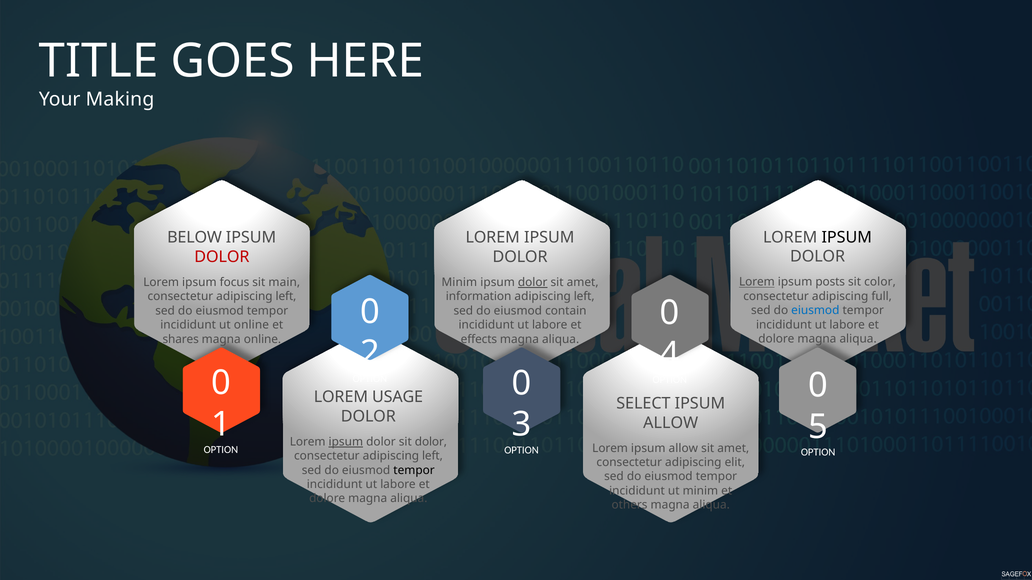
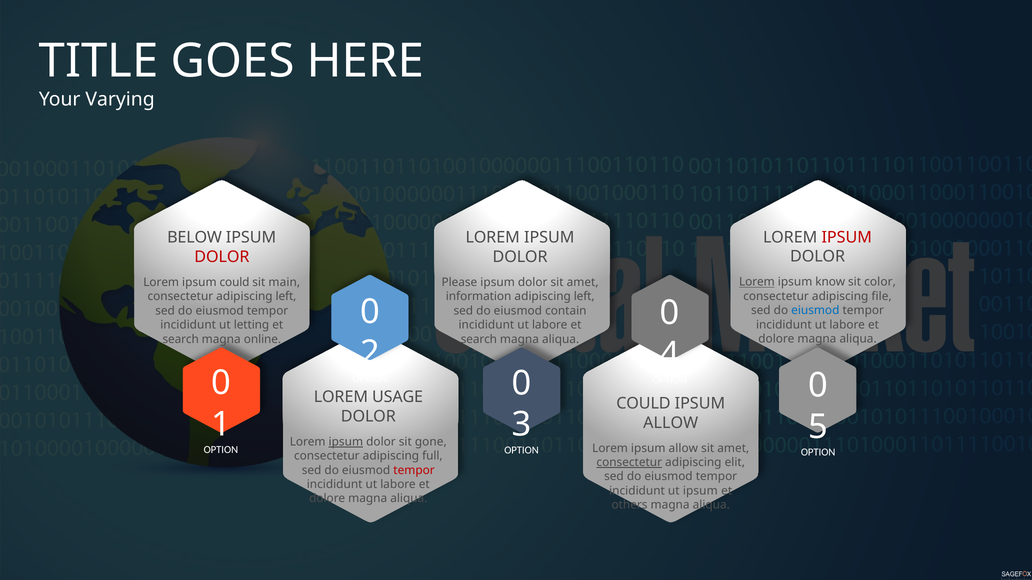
Making: Making -> Varying (120, 99)
IPSUM colour: black -> red (847, 237)
posts: posts -> know (830, 282)
ipsum focus: focus -> could (235, 283)
Minim: Minim -> Please (459, 283)
dolor underline: present -> none (533, 283)
full: full -> file (882, 297)
ut online: online -> letting (252, 325)
shares: shares -> search (181, 339)
effects: effects -> search (479, 339)
SELECT: SELECT -> COULD (643, 404)
sit dolor: dolor -> gone (431, 442)
left: left -> full (432, 456)
consectetur underline: none -> present (629, 463)
tempor colour: black -> red (414, 471)
ut minim: minim -> ipsum (700, 491)
